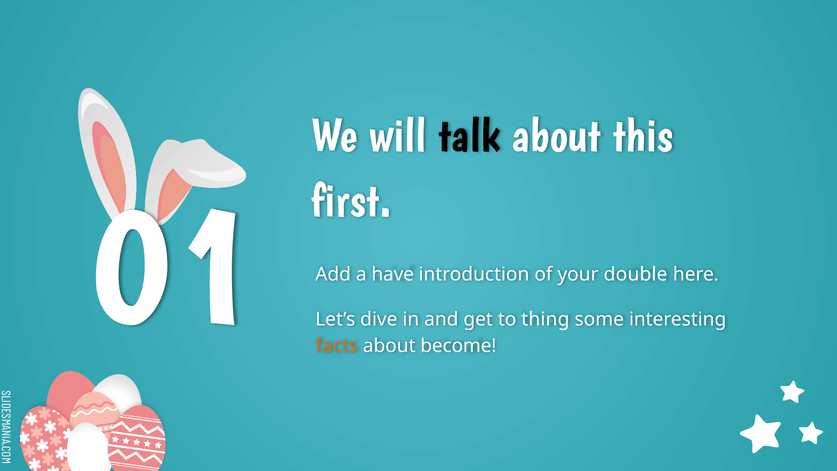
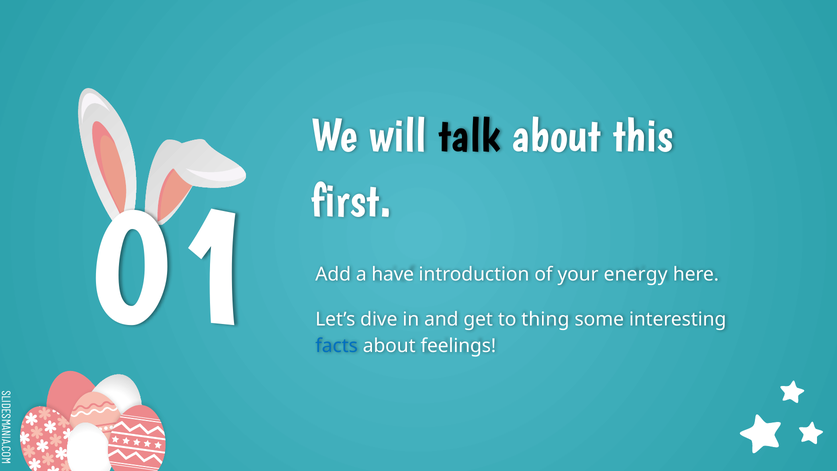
double: double -> energy (636, 275)
facts colour: orange -> blue (337, 346)
become: become -> feelings (458, 346)
